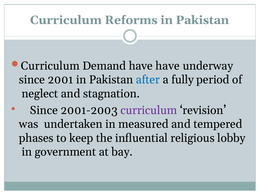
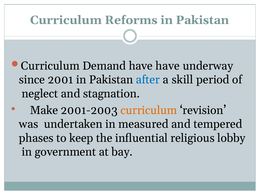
fully: fully -> skill (182, 80)
Since: Since -> Make (44, 110)
curriculum colour: purple -> orange (149, 110)
